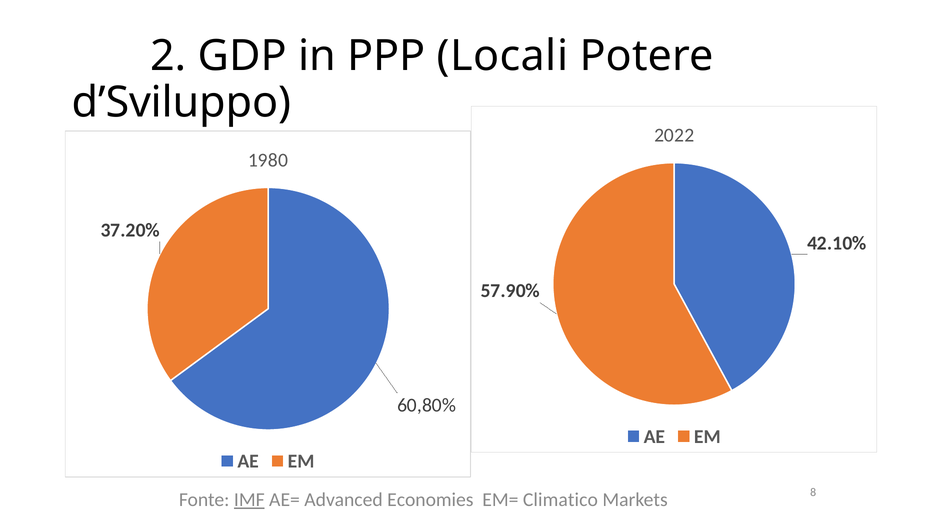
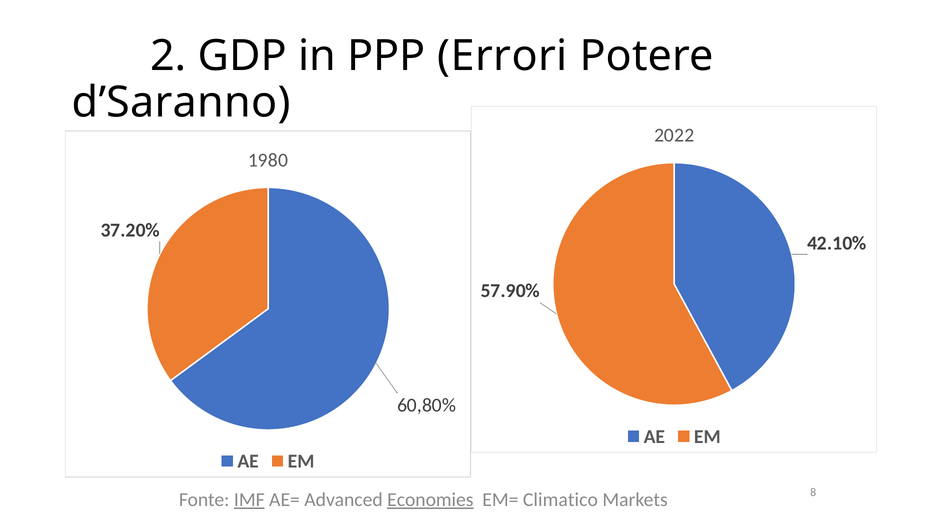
Locali: Locali -> Errori (502, 56)
d’Sviluppo: d’Sviluppo -> d’Saranno (181, 102)
Economies underline: none -> present (430, 500)
